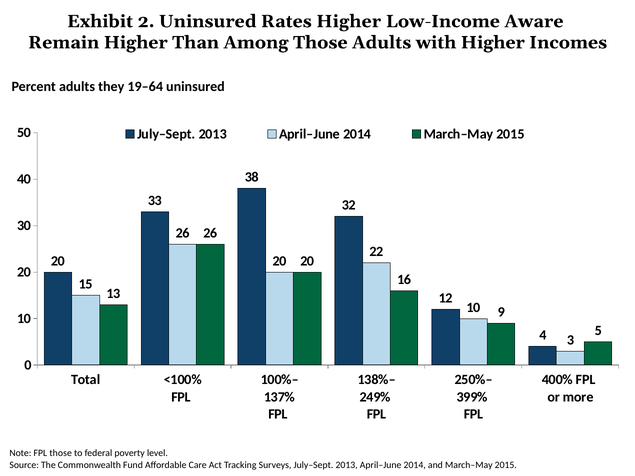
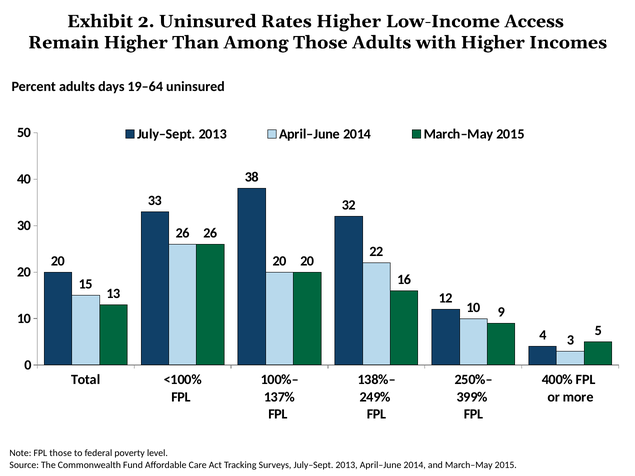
Aware: Aware -> Access (534, 21)
they: they -> days (111, 87)
